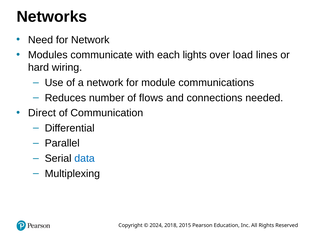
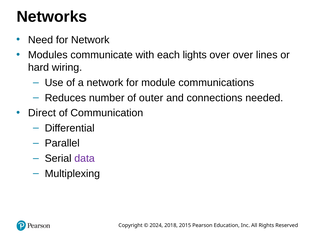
over load: load -> over (243, 55)
flows: flows -> outer (151, 98)
data colour: blue -> purple (85, 159)
